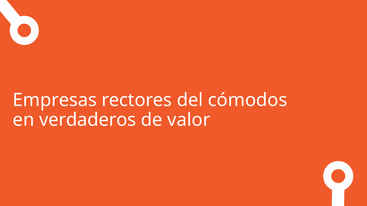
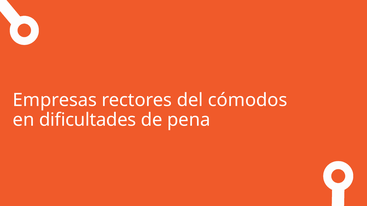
verdaderos: verdaderos -> dificultades (88, 120)
valor: valor -> pena (189, 120)
